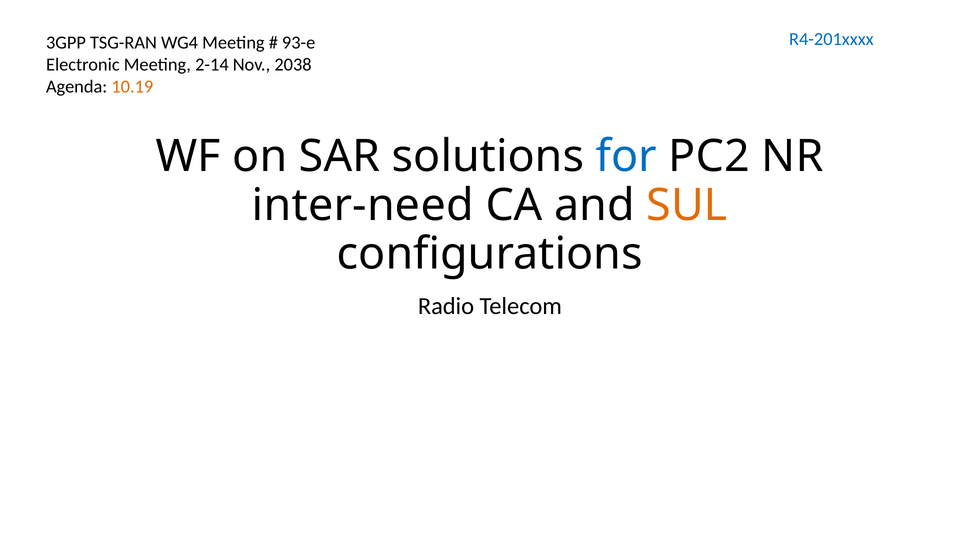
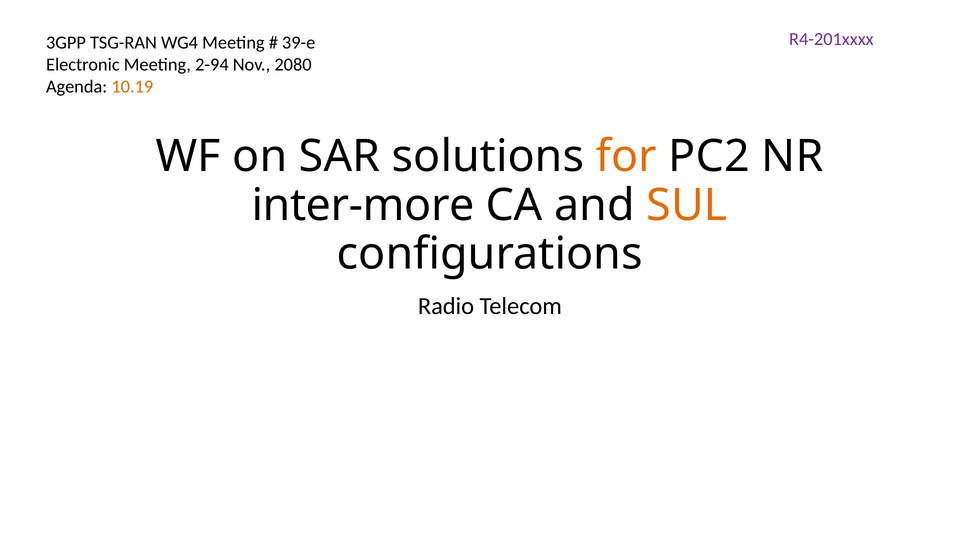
R4-201xxxx colour: blue -> purple (831, 39)
93-e: 93-e -> 39-e (299, 43)
2-14: 2-14 -> 2-94 (212, 65)
2038: 2038 -> 2080 (293, 65)
for colour: blue -> orange (626, 157)
inter-need: inter-need -> inter-more (363, 205)
